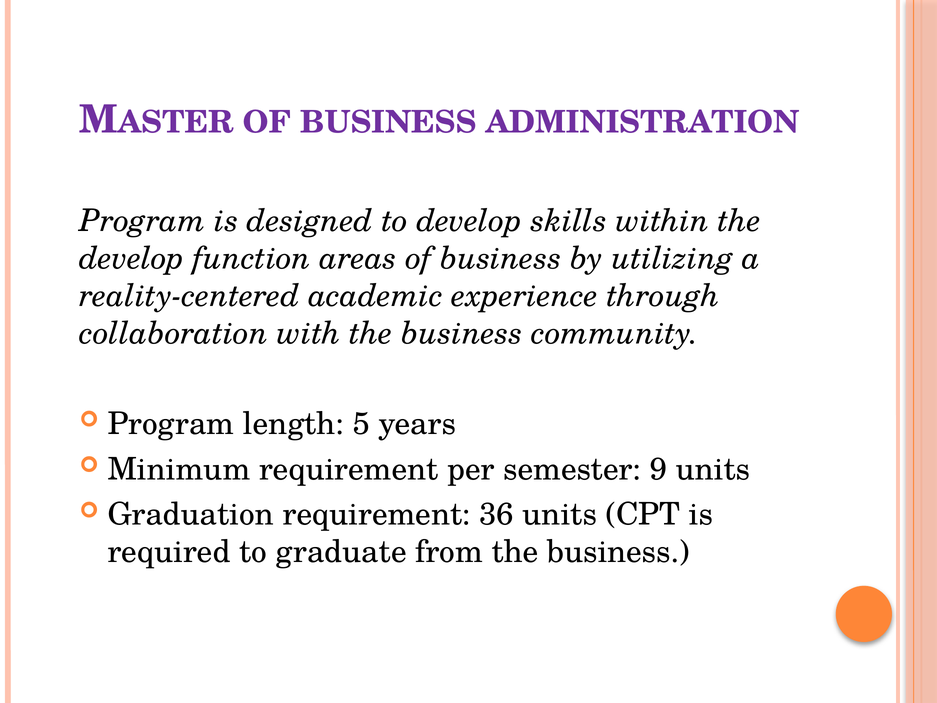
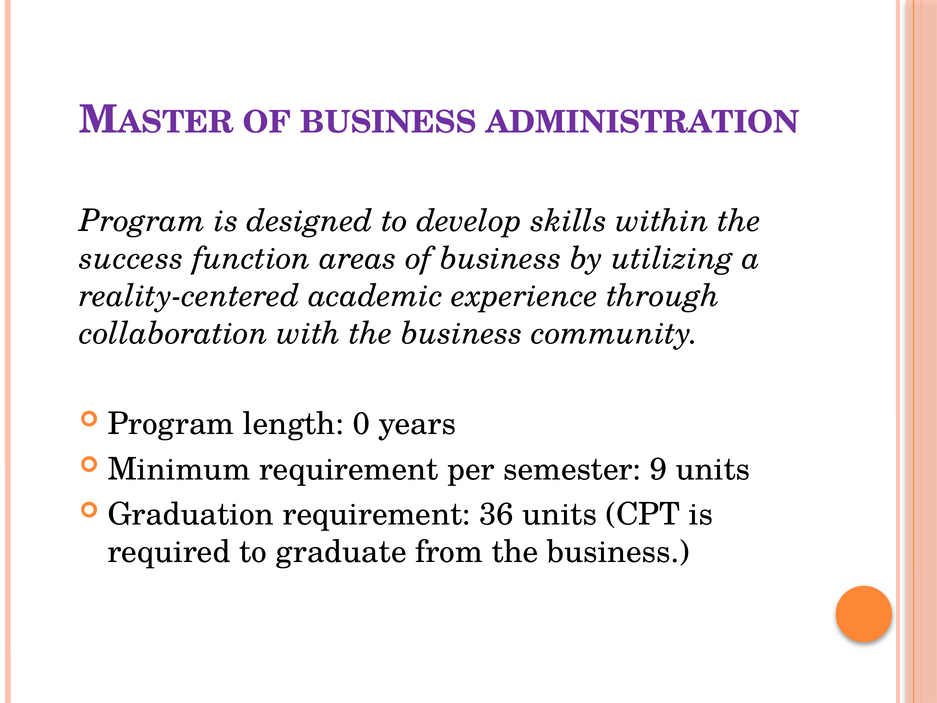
develop: develop -> success (132, 258)
5: 5 -> 0 (361, 424)
